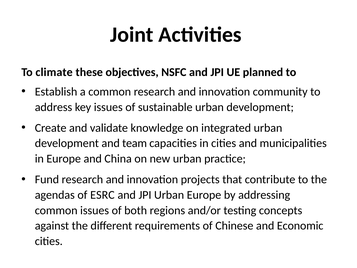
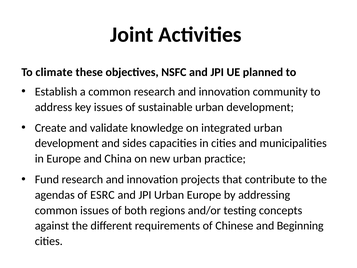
team: team -> sides (135, 143)
Economic: Economic -> Beginning (300, 226)
